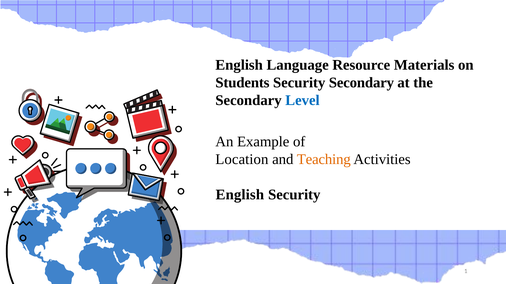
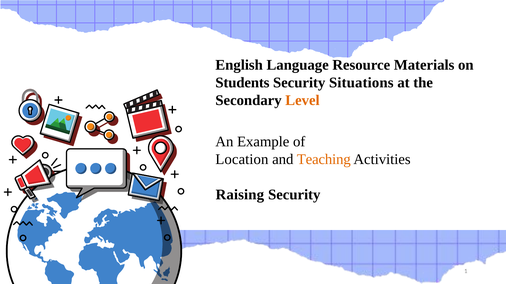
Security Secondary: Secondary -> Situations (361, 83)
Level colour: blue -> orange (302, 101)
English: English -> Raising (240, 195)
